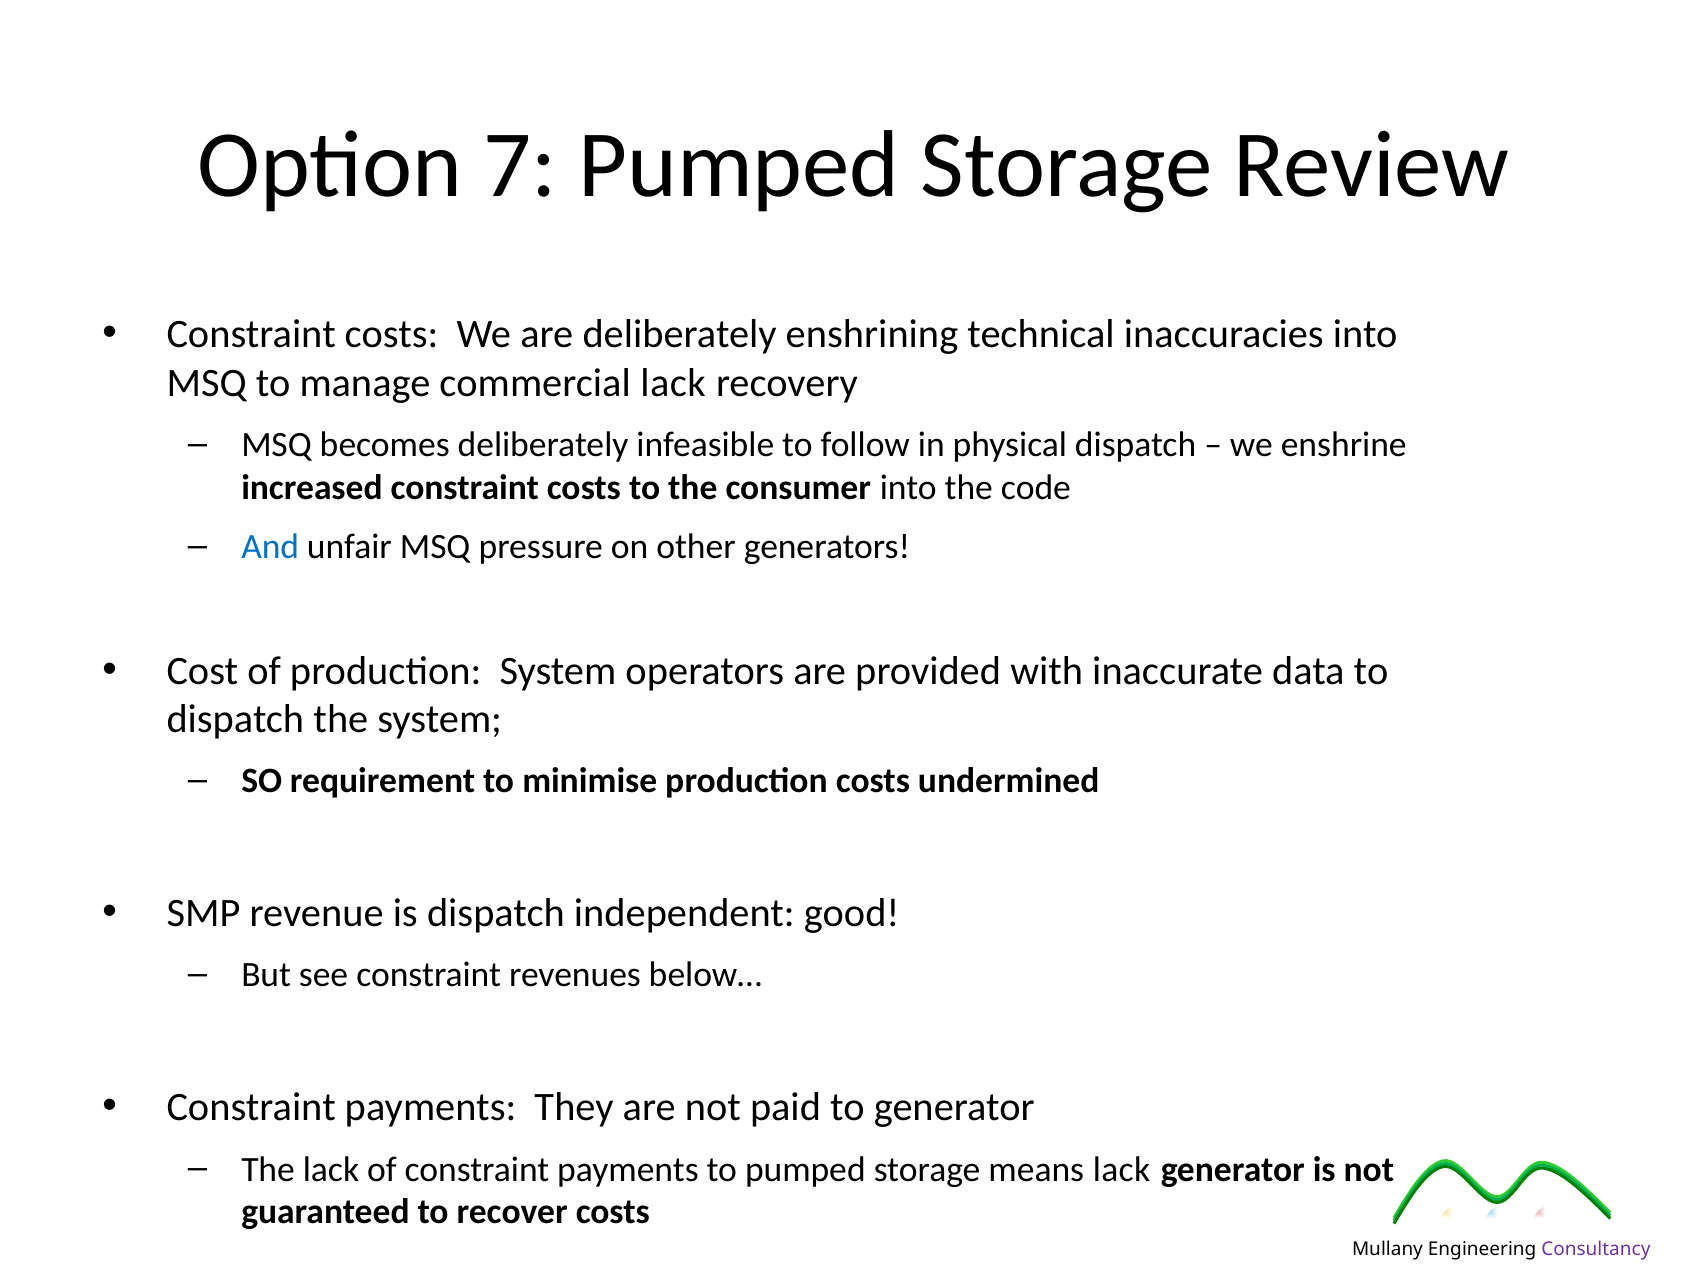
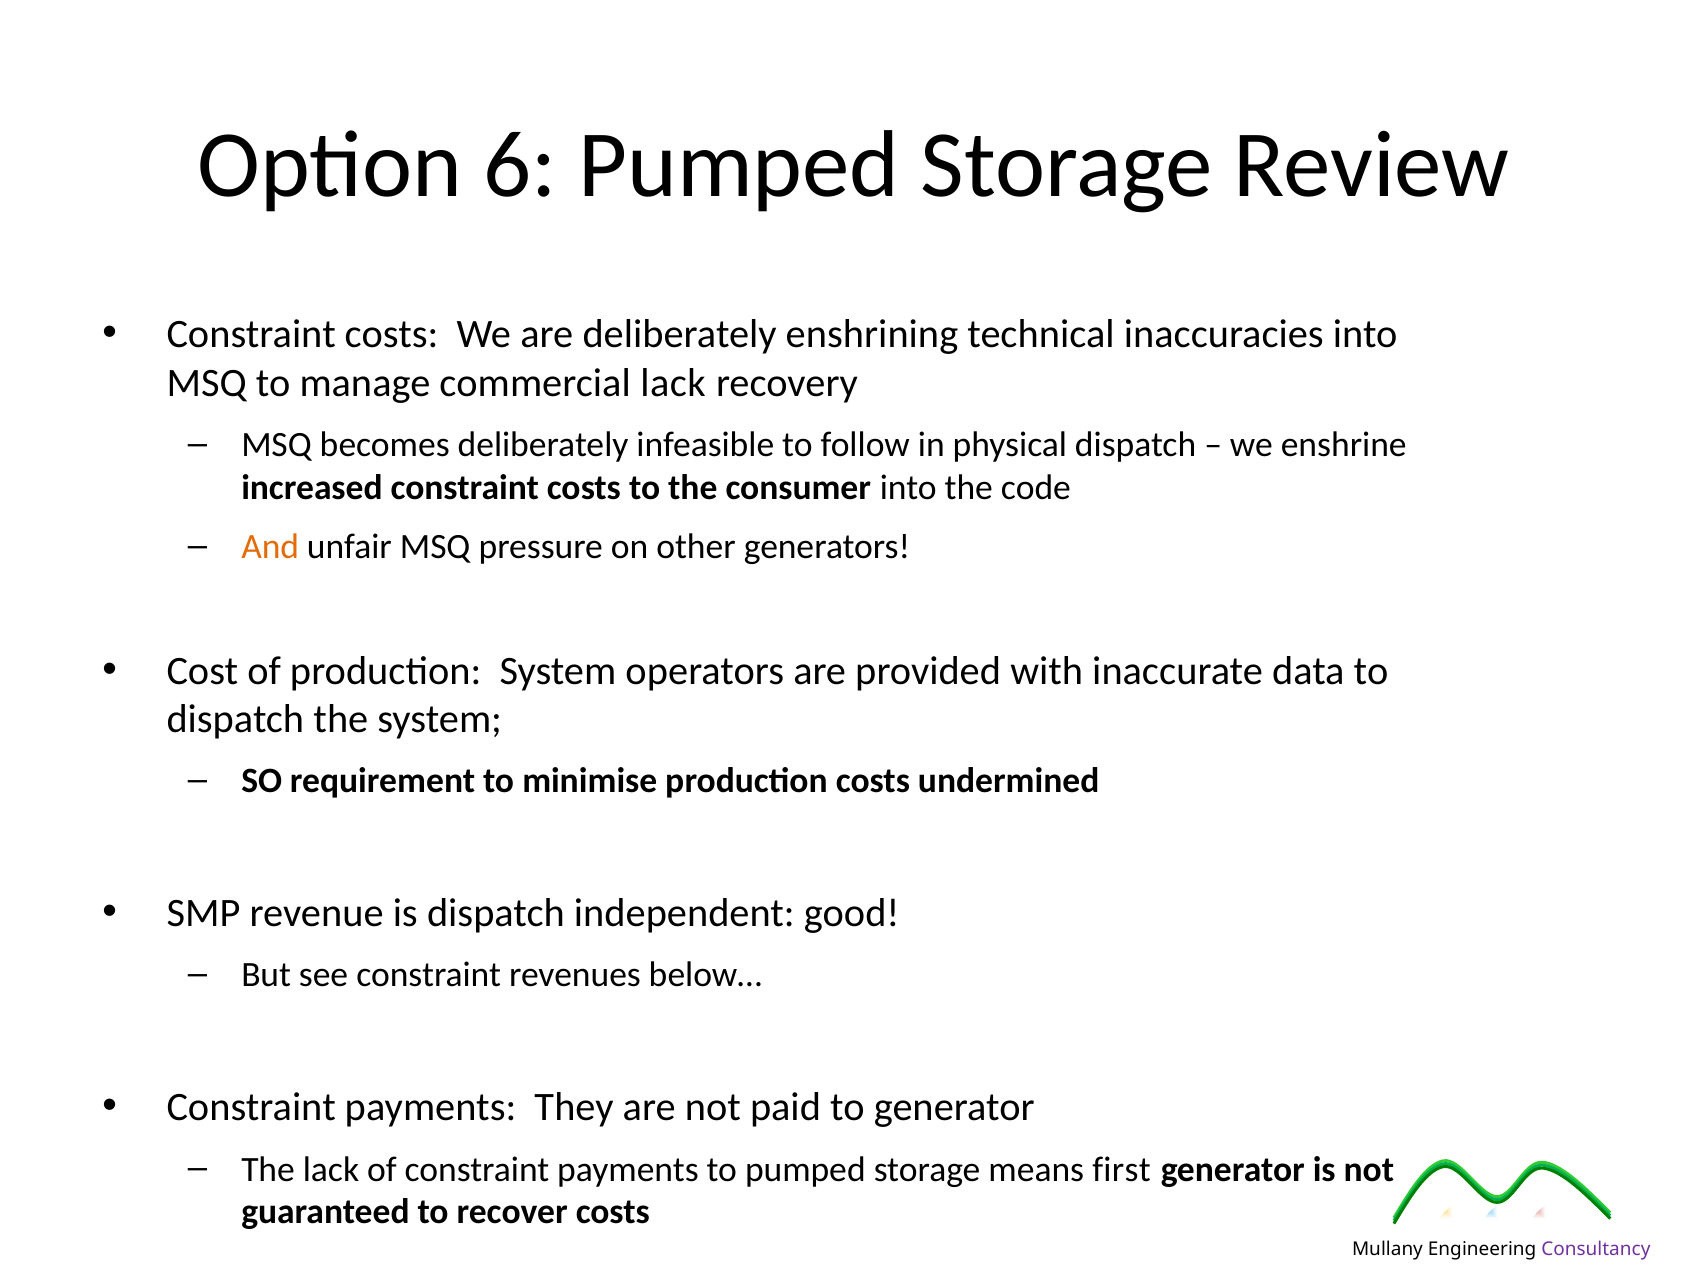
7: 7 -> 6 (520, 165)
And colour: blue -> orange (270, 547)
means lack: lack -> first (1122, 1169)
